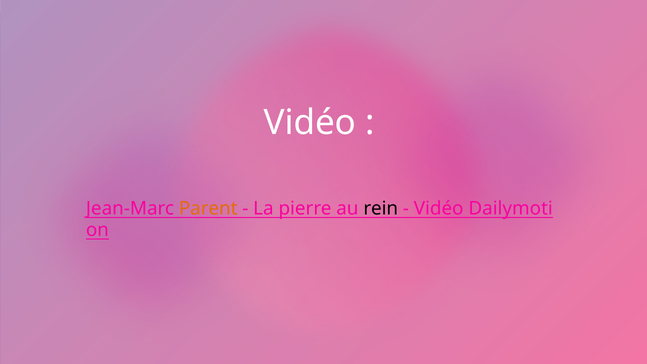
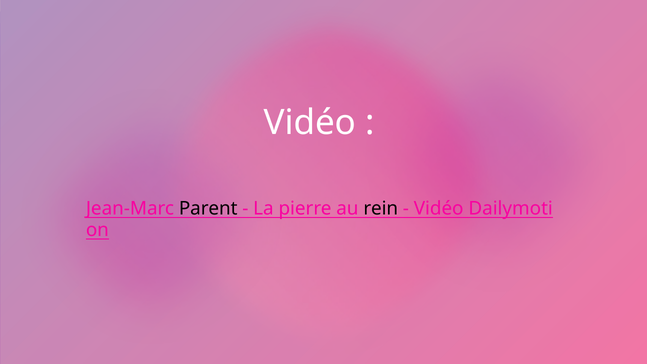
Parent colour: orange -> black (208, 209)
